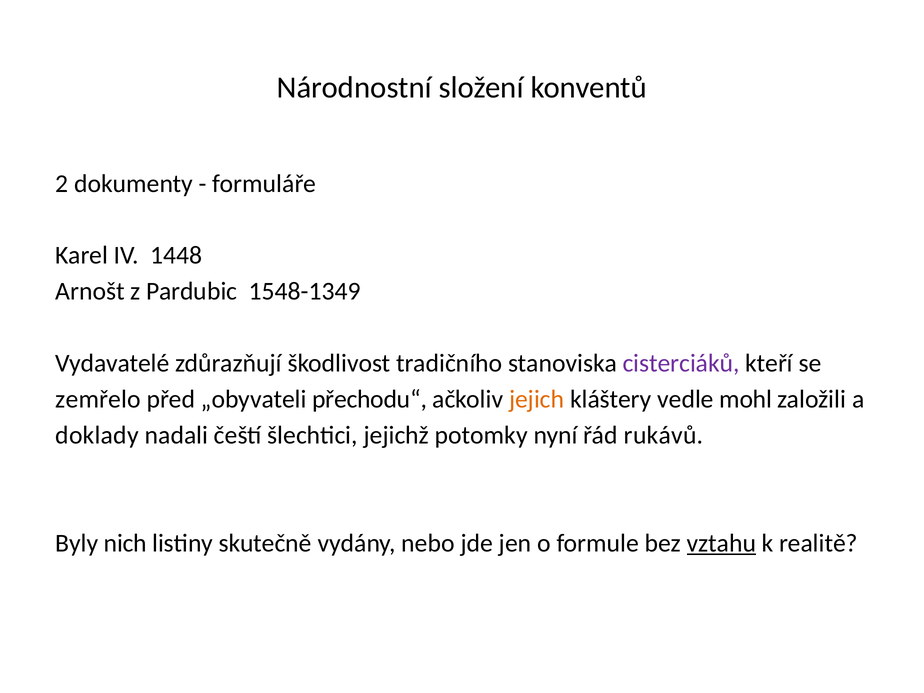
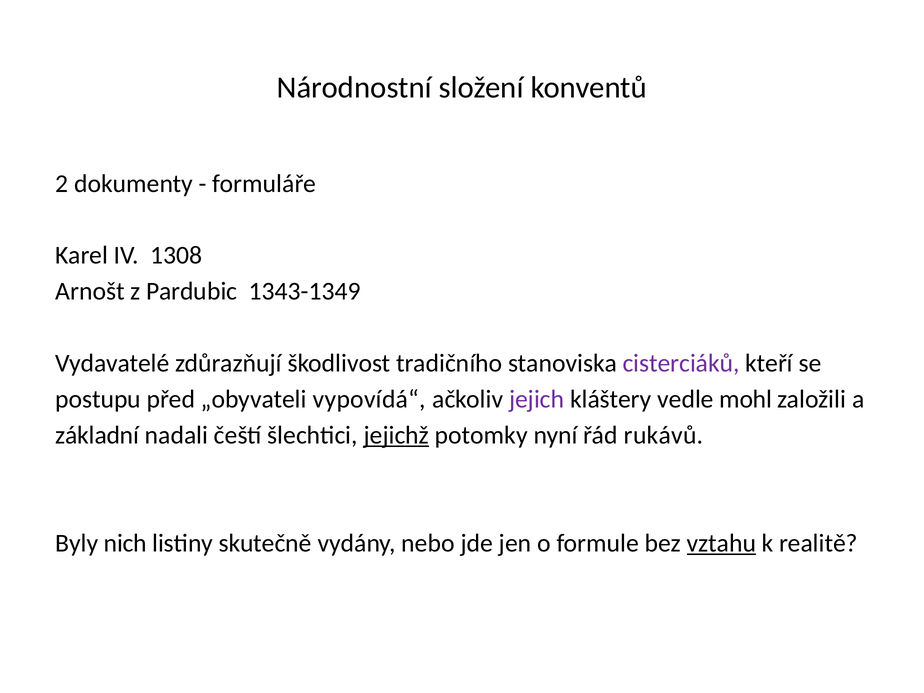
1448: 1448 -> 1308 (176, 256)
1548-1349: 1548-1349 -> 1343-1349 (305, 291)
zemřelo: zemřelo -> postupu (98, 399)
přechodu“: přechodu“ -> vypovídá“ (369, 399)
jejich colour: orange -> purple (537, 399)
doklady: doklady -> základní (97, 435)
jejichž underline: none -> present (396, 435)
